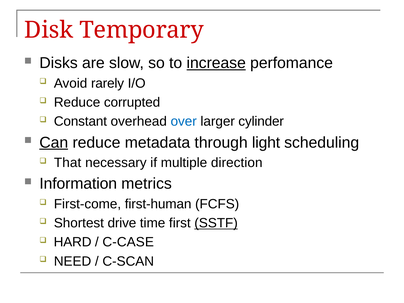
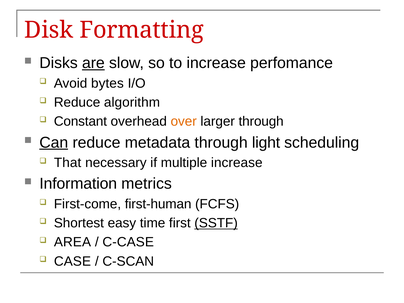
Temporary: Temporary -> Formatting (142, 30)
are underline: none -> present (93, 63)
increase underline: present -> none (216, 63)
rarely: rarely -> bytes (107, 83)
corrupted: corrupted -> algorithm (132, 102)
over colour: blue -> orange (184, 121)
larger cylinder: cylinder -> through (261, 121)
multiple direction: direction -> increase (237, 163)
drive: drive -> easy (122, 223)
HARD: HARD -> AREA (72, 242)
NEED: NEED -> CASE (72, 261)
